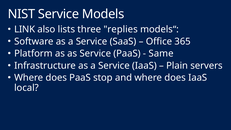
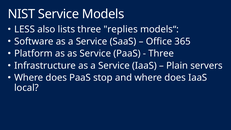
LINK: LINK -> LESS (25, 29)
Same: Same -> Three (161, 53)
